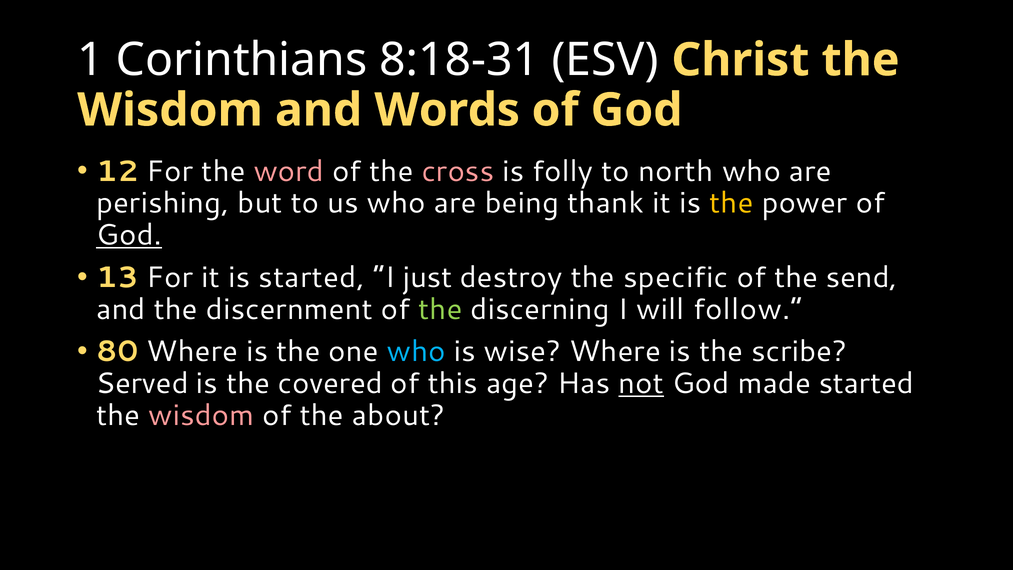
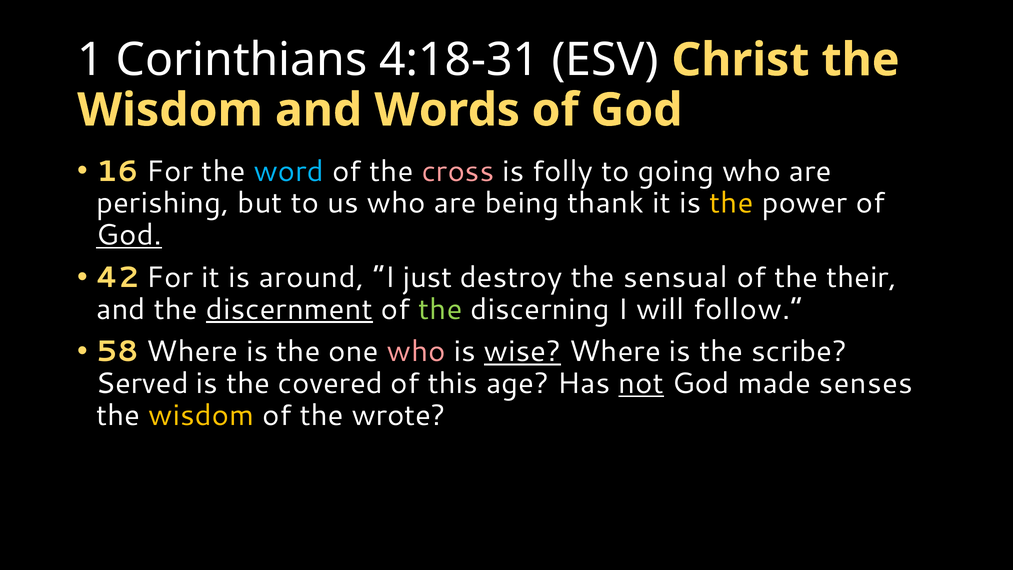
8:18-31: 8:18-31 -> 4:18-31 (459, 60)
12: 12 -> 16 (117, 171)
word colour: pink -> light blue (289, 171)
north: north -> going (676, 171)
13: 13 -> 42 (117, 277)
is started: started -> around (311, 277)
specific: specific -> sensual (676, 277)
send: send -> their (862, 277)
discernment underline: none -> present (289, 309)
80: 80 -> 58 (117, 352)
who colour: light blue -> pink (416, 352)
wise underline: none -> present (523, 352)
made started: started -> senses (866, 383)
wisdom colour: pink -> yellow (201, 415)
about: about -> wrote (399, 415)
